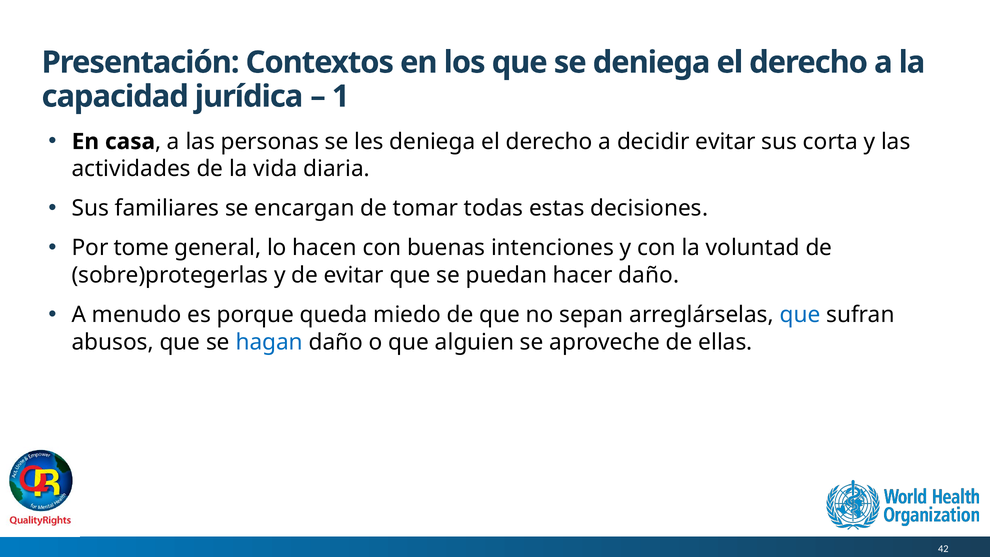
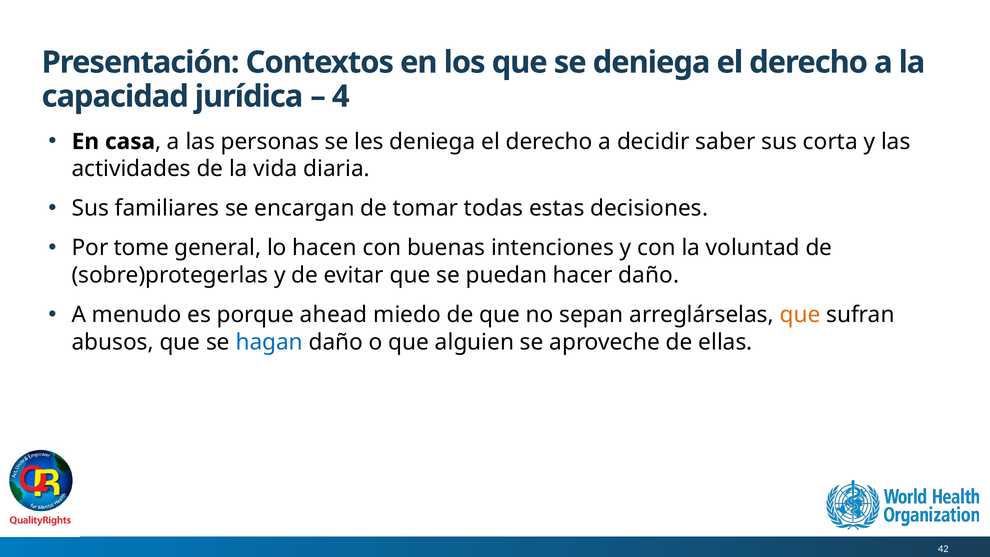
1: 1 -> 4 (341, 96)
decidir evitar: evitar -> saber (725, 142)
queda: queda -> ahead (334, 315)
que colour: blue -> orange (800, 315)
